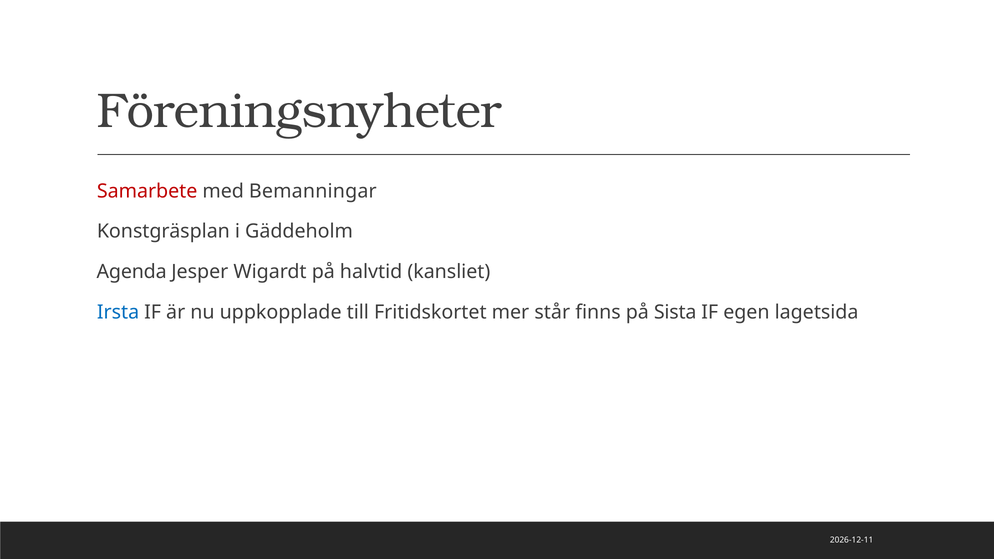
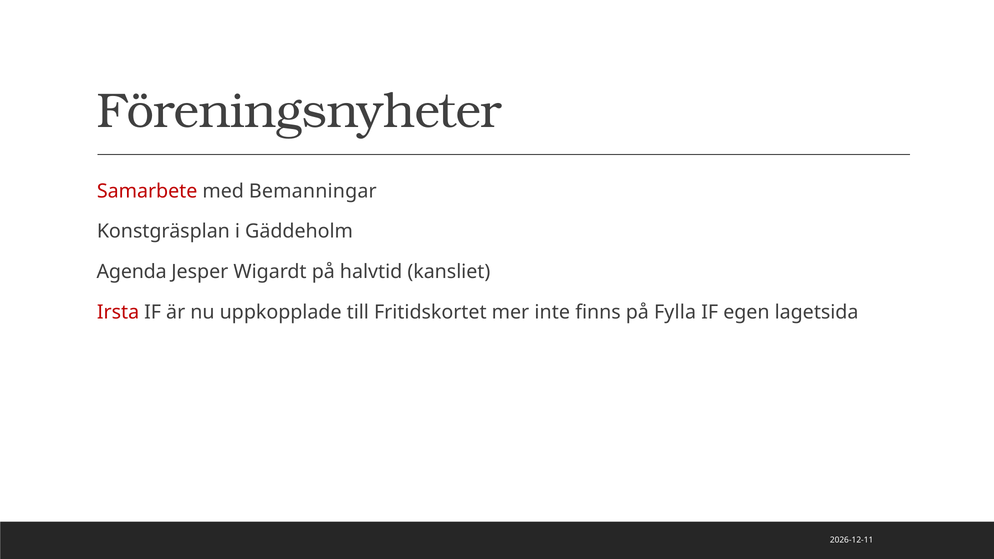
Irsta colour: blue -> red (118, 312)
står: står -> inte (552, 312)
Sista: Sista -> Fylla (675, 312)
